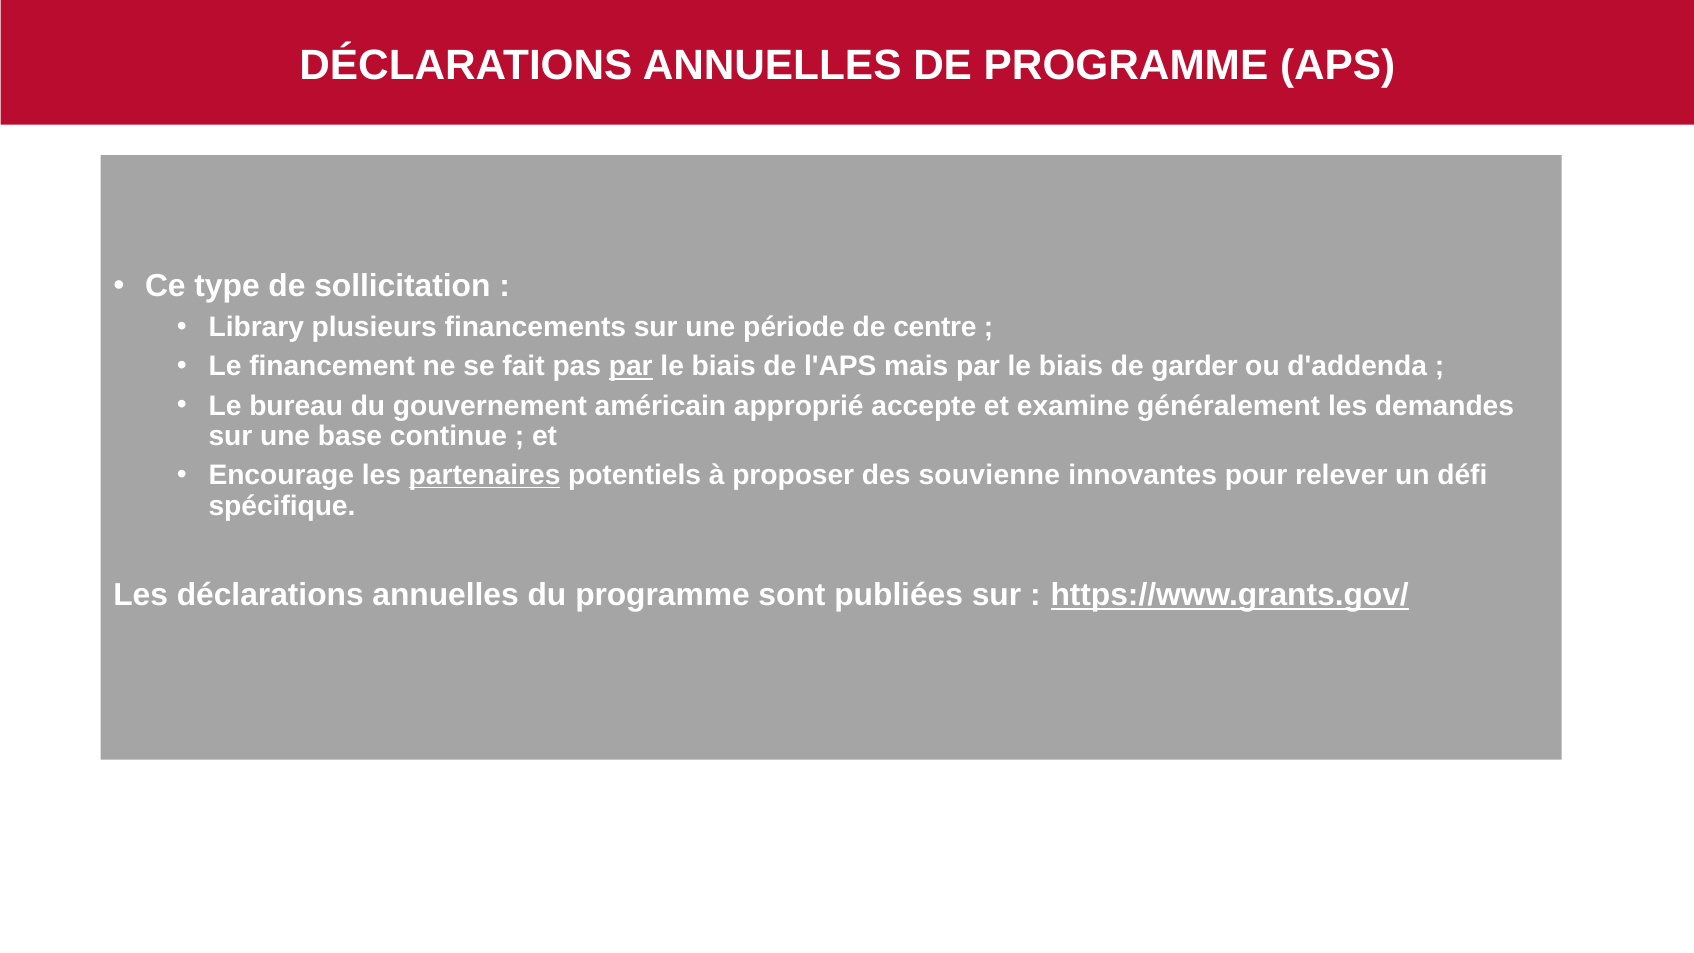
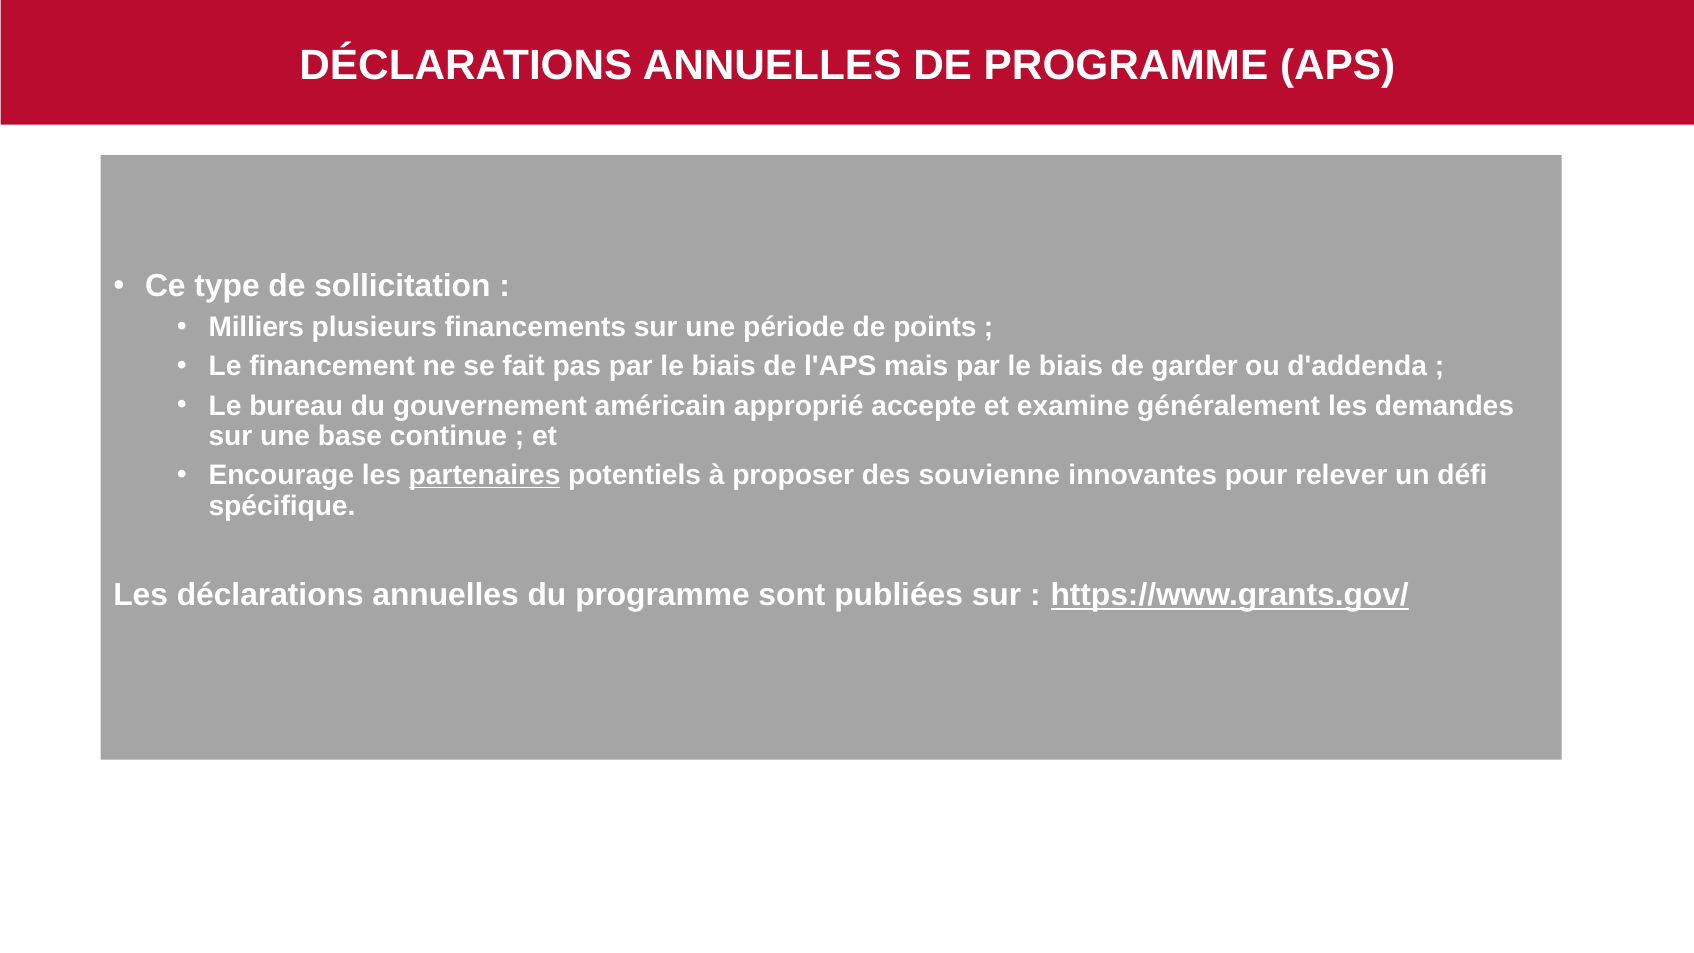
Library: Library -> Milliers (256, 327)
centre: centre -> points (935, 327)
par underline: present -> none (631, 366)
